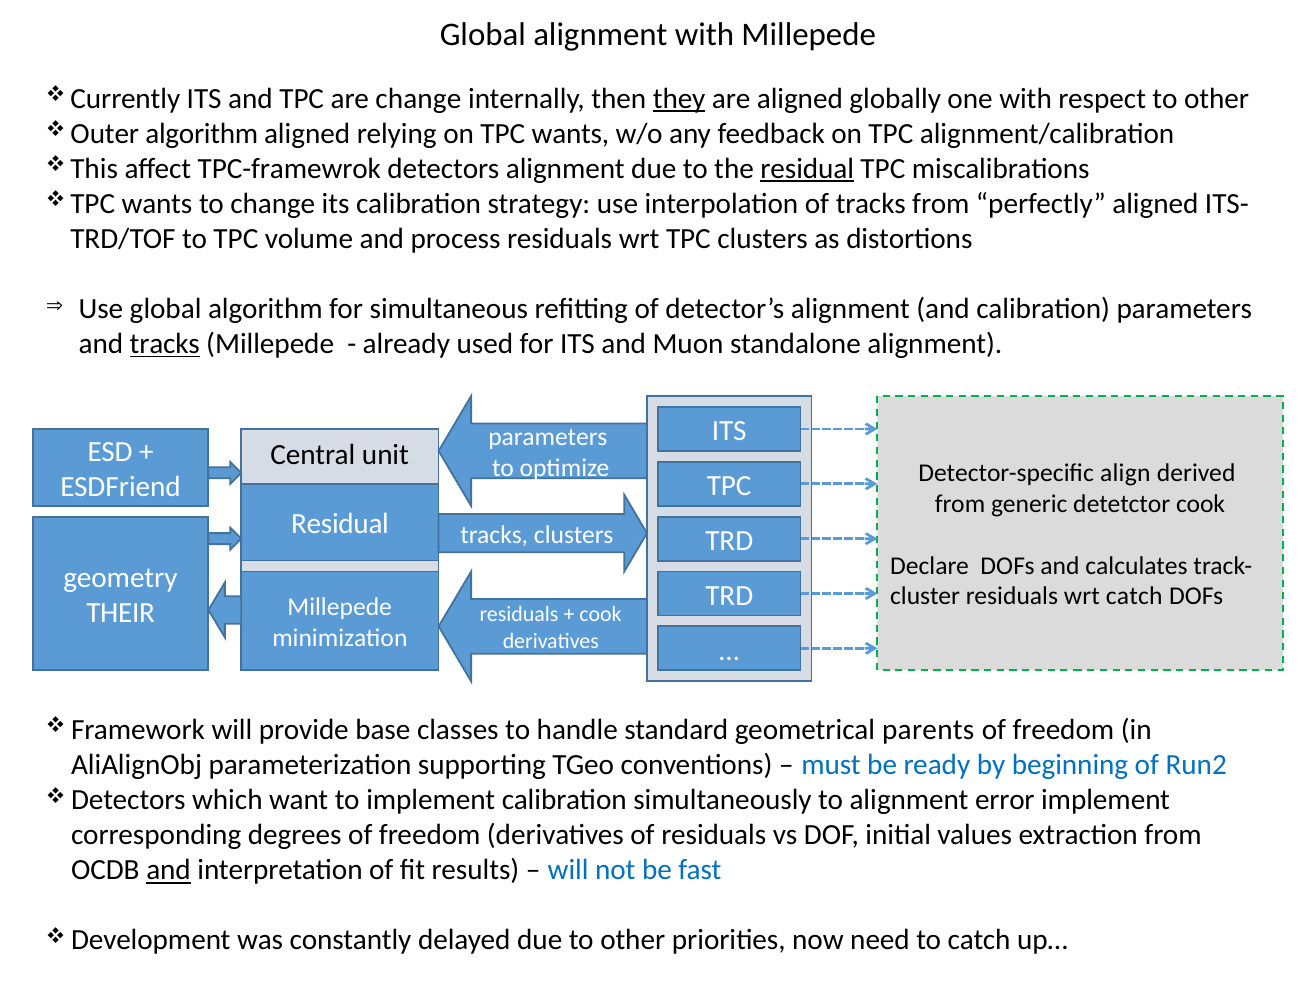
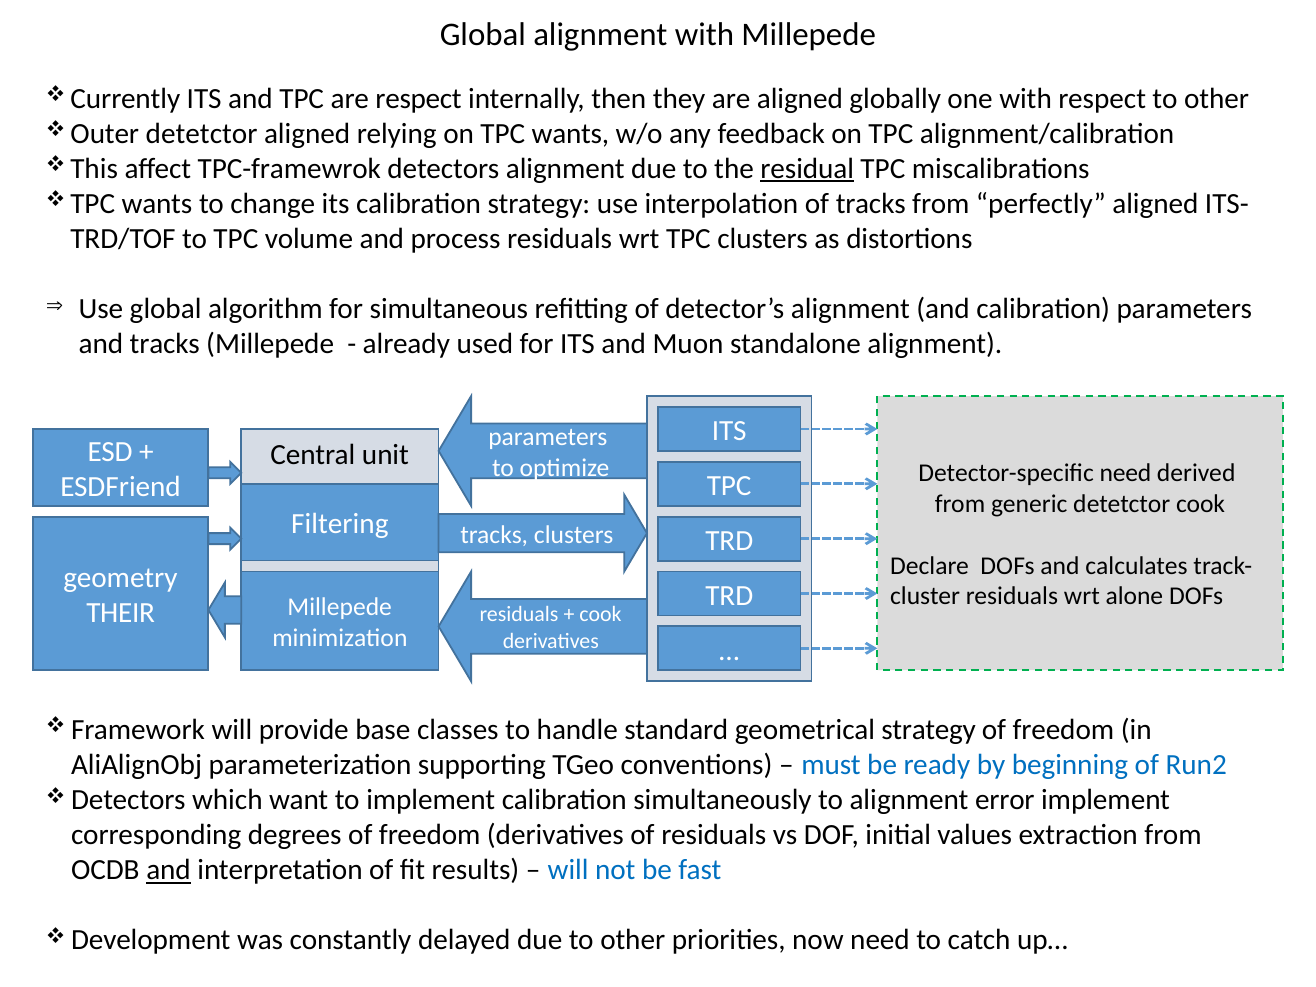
are change: change -> respect (419, 98)
they underline: present -> none (679, 98)
algorithm: algorithm -> detetctor (202, 134)
tracks underline: present -> none (165, 344)
Detector-specific align: align -> need (1126, 473)
Residual: Residual -> Filtering (340, 524)
wrt catch: catch -> alone (1134, 596)
geometrical parents: parents -> strategy (929, 730)
